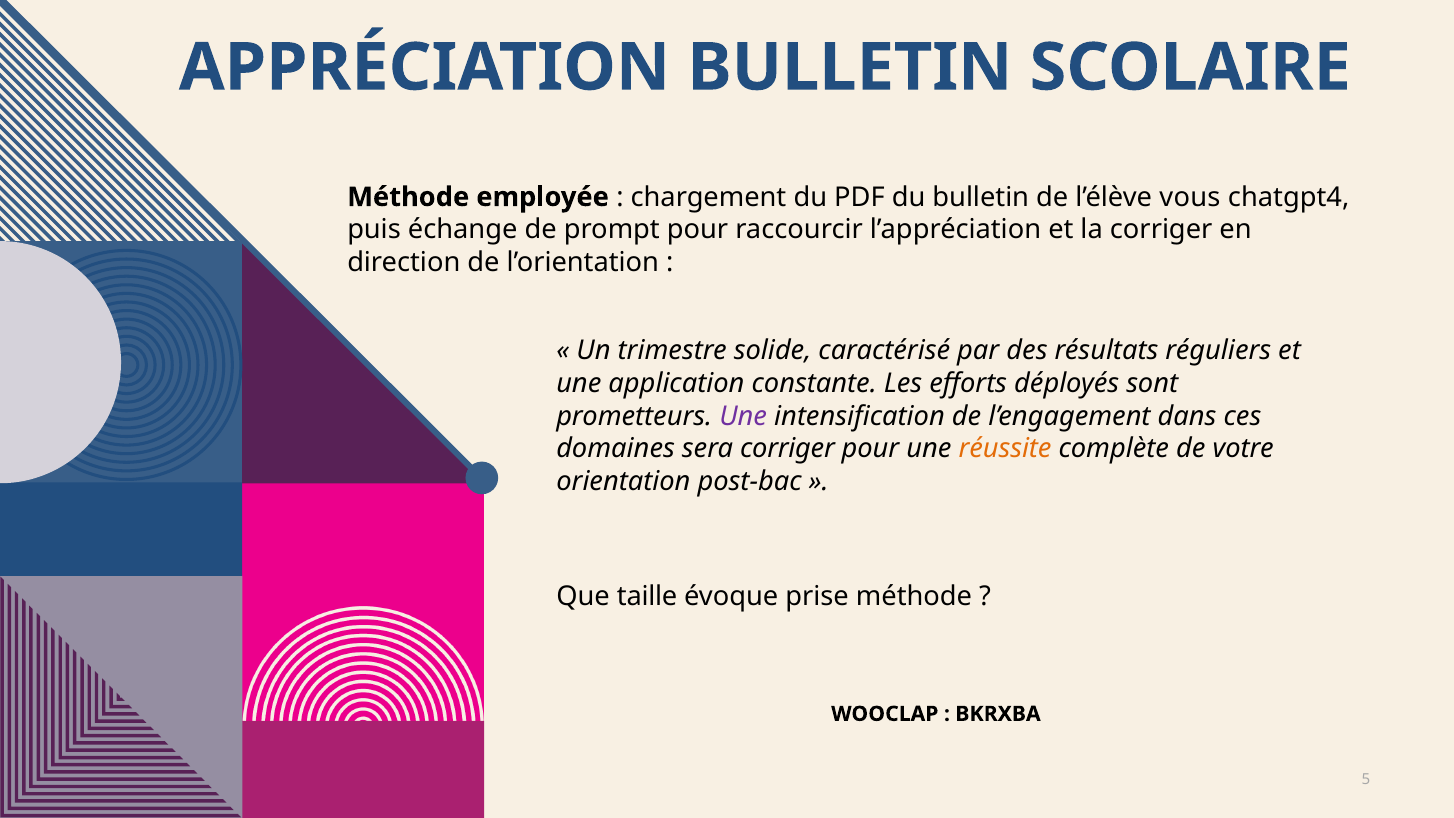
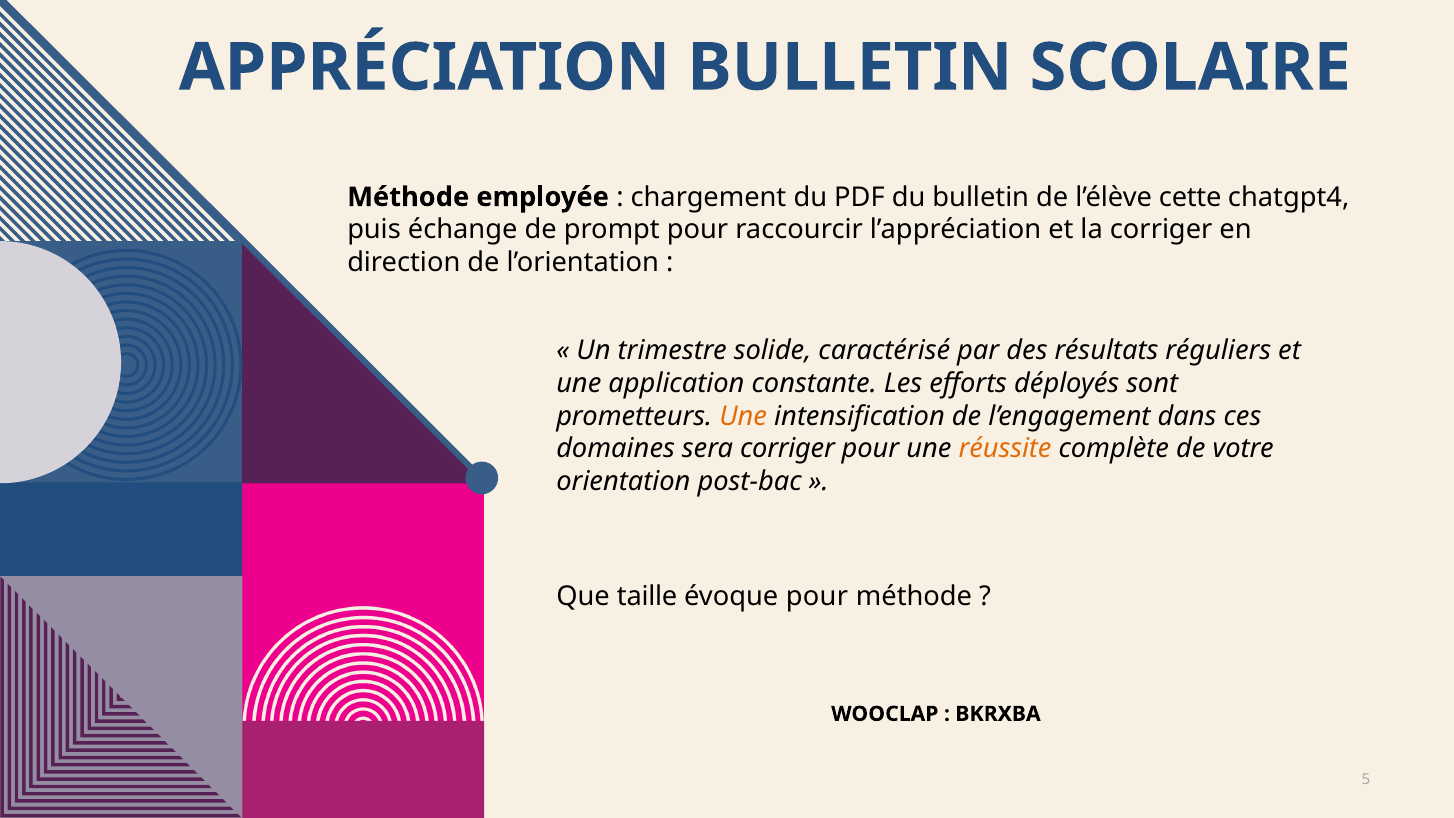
vous: vous -> cette (1190, 197)
Une colour: purple -> orange (743, 416)
évoque prise: prise -> pour (817, 596)
